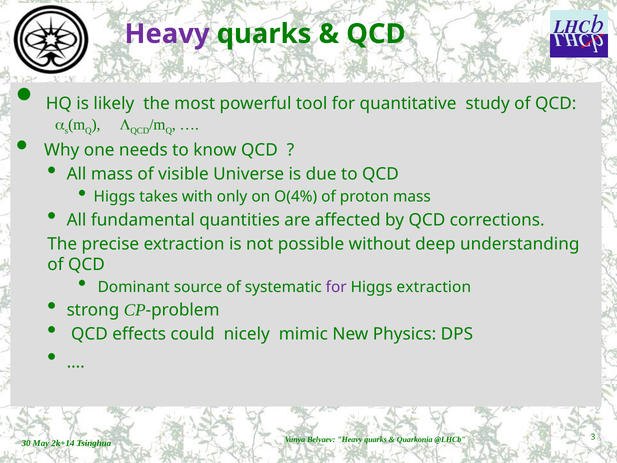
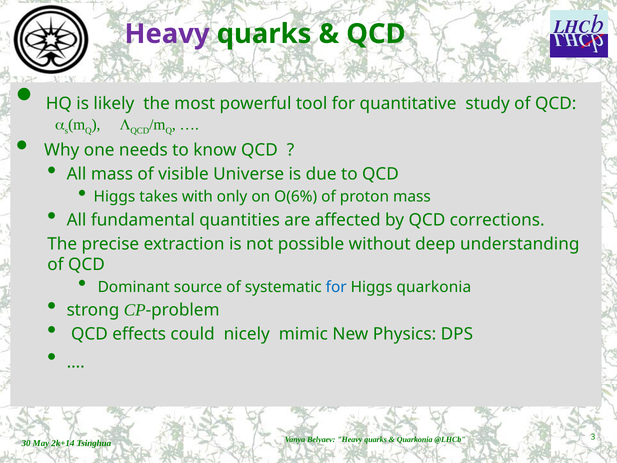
O(4%: O(4% -> O(6% (296, 197)
for colour: purple -> blue (336, 287)
Higgs extraction: extraction -> quarkonia (434, 287)
